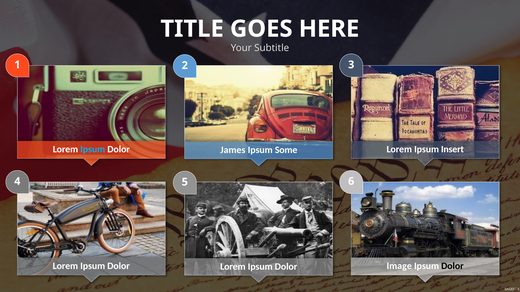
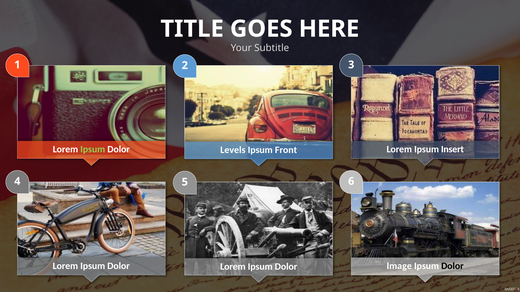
Ipsum colour: light blue -> light green (93, 150)
James: James -> Levels (233, 150)
Some: Some -> Front (286, 150)
